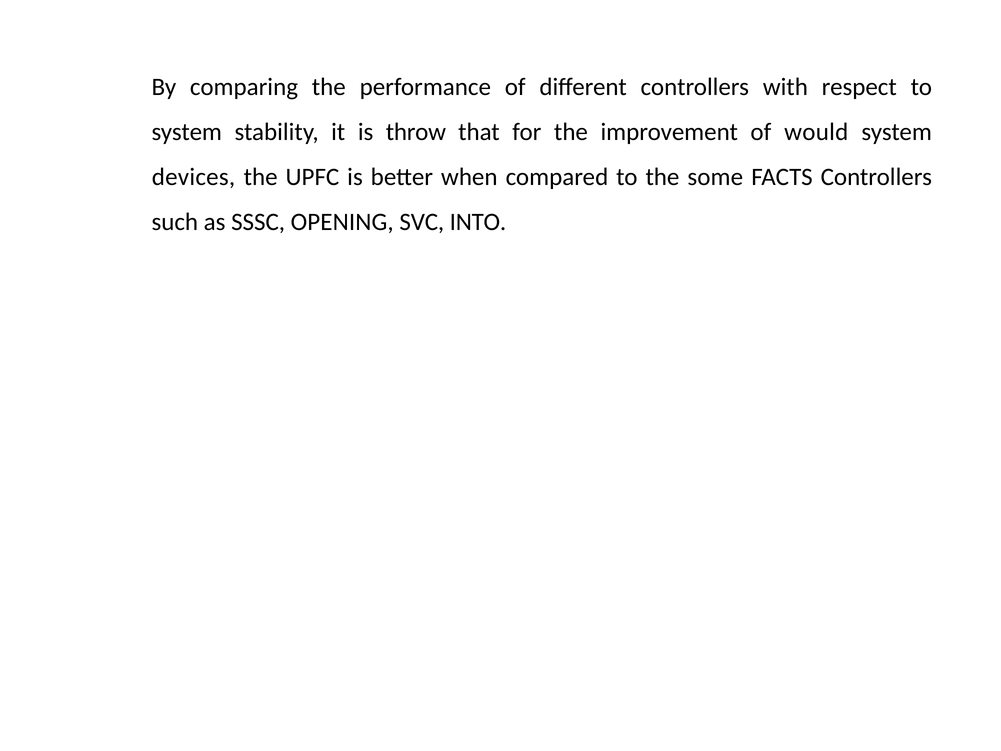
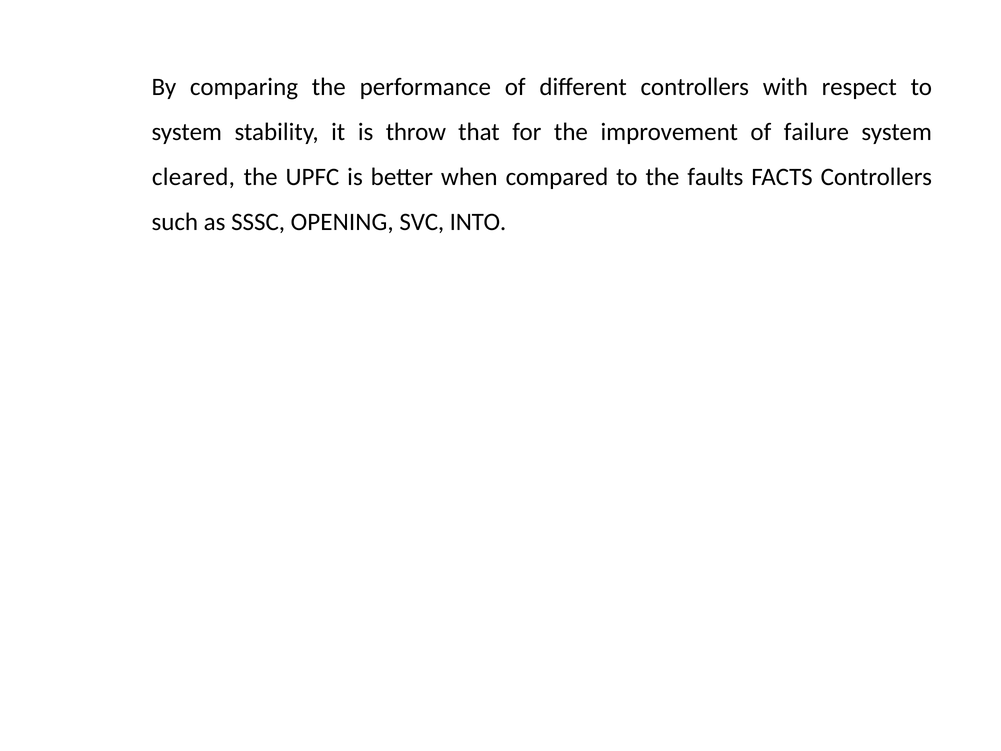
would: would -> failure (816, 132)
devices: devices -> cleared (193, 177)
some: some -> faults (715, 177)
